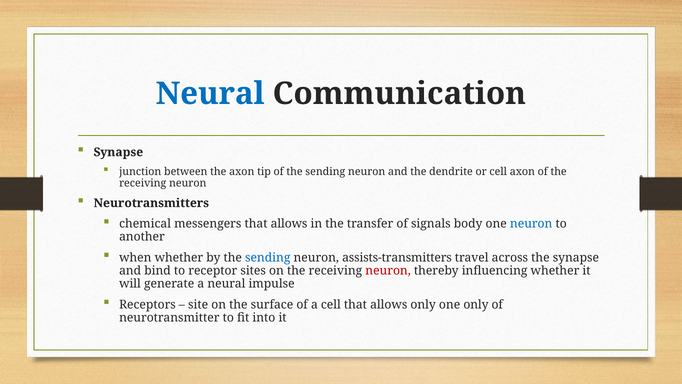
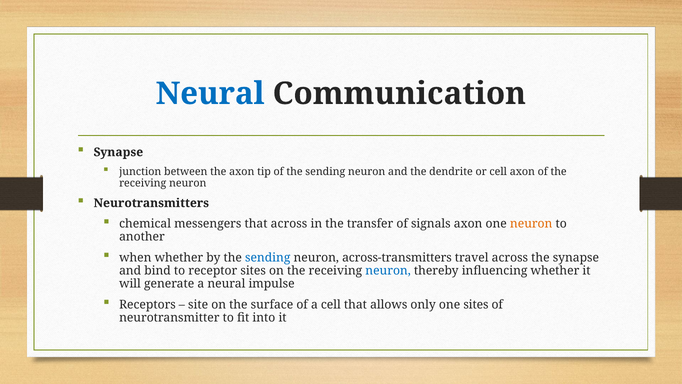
messengers that allows: allows -> across (289, 224)
signals body: body -> axon (468, 224)
neuron colour: blue -> orange (531, 224)
assists-transmitters: assists-transmitters -> across-transmitters (397, 257)
neuron colour: red -> blue (388, 270)
one only: only -> sites (476, 304)
